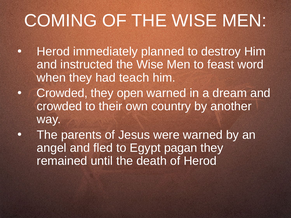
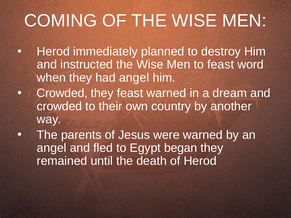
had teach: teach -> angel (134, 78)
they open: open -> feast (130, 93)
pagan: pagan -> began (181, 148)
